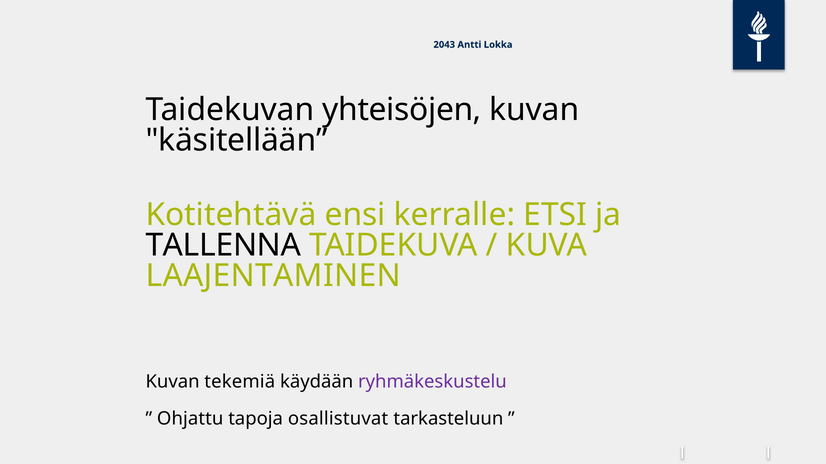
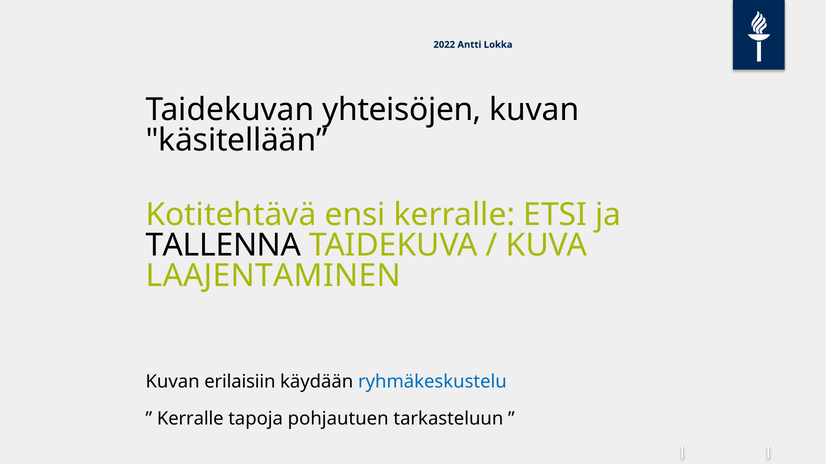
2043: 2043 -> 2022 (444, 45)
tekemiä: tekemiä -> erilaisiin (240, 382)
ryhmäkeskustelu colour: purple -> blue (432, 382)
Ohjattu: Ohjattu -> Kerralle (190, 419)
osallistuvat: osallistuvat -> pohjautuen (338, 419)
